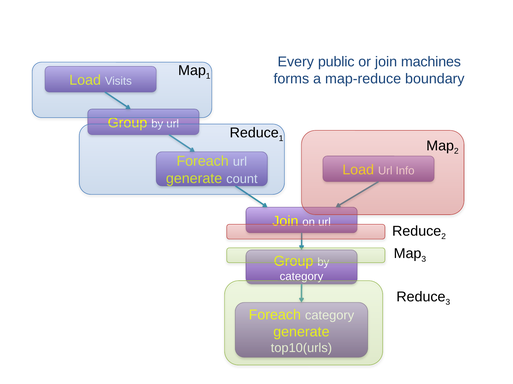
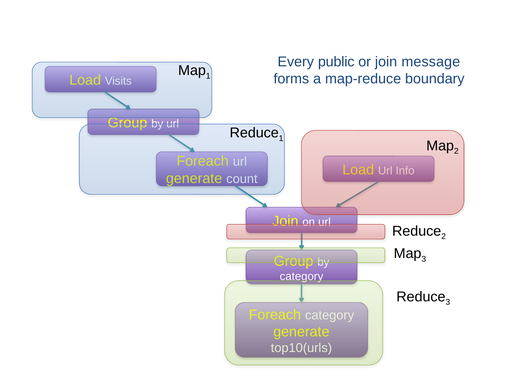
machines: machines -> message (431, 62)
